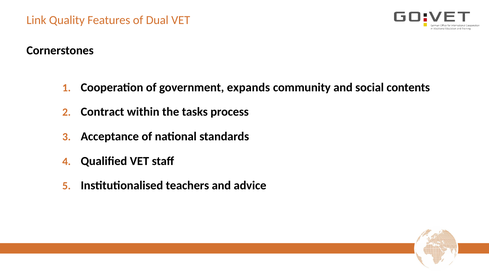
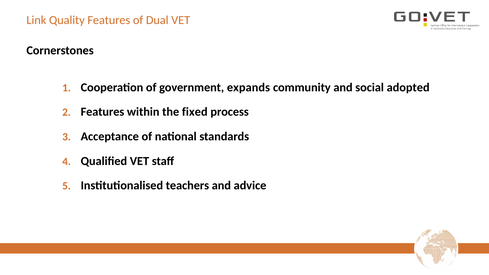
contents: contents -> adopted (408, 87)
Contract: Contract -> Features (102, 112)
tasks: tasks -> fixed (195, 112)
